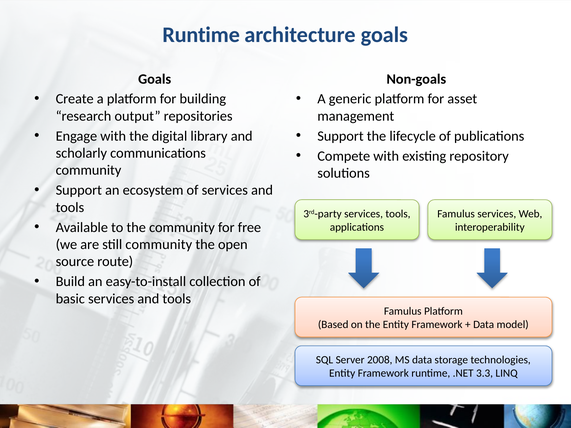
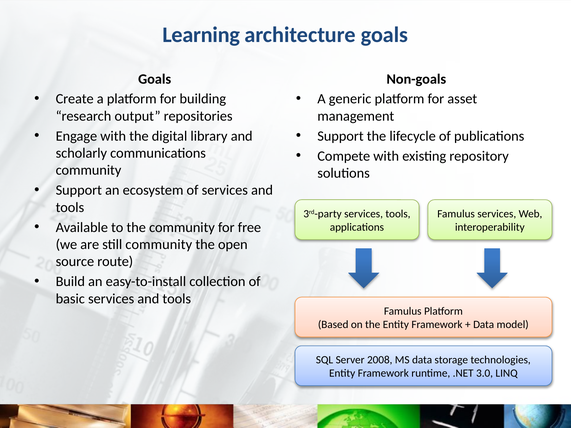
Runtime: Runtime -> Learning (201, 35)
3.3: 3.3 -> 3.0 (485, 373)
